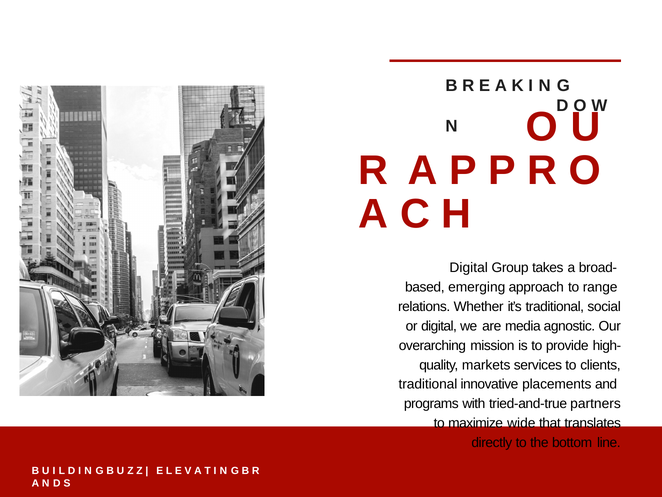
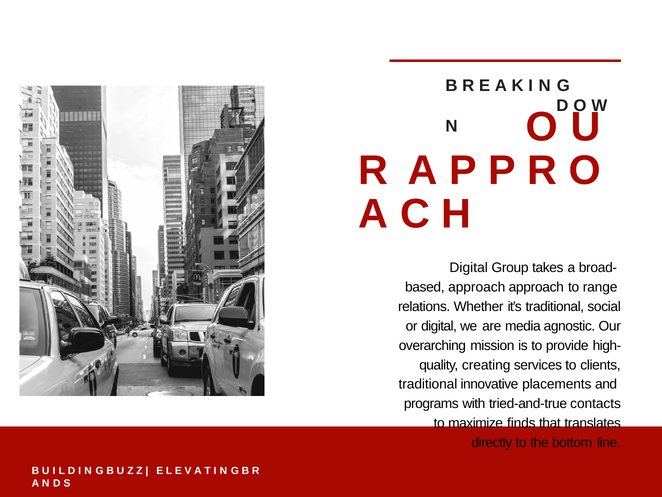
based emerging: emerging -> approach (477, 287)
markets: markets -> creating (486, 365)
partners: partners -> contacts (596, 403)
wide: wide -> finds (521, 423)
